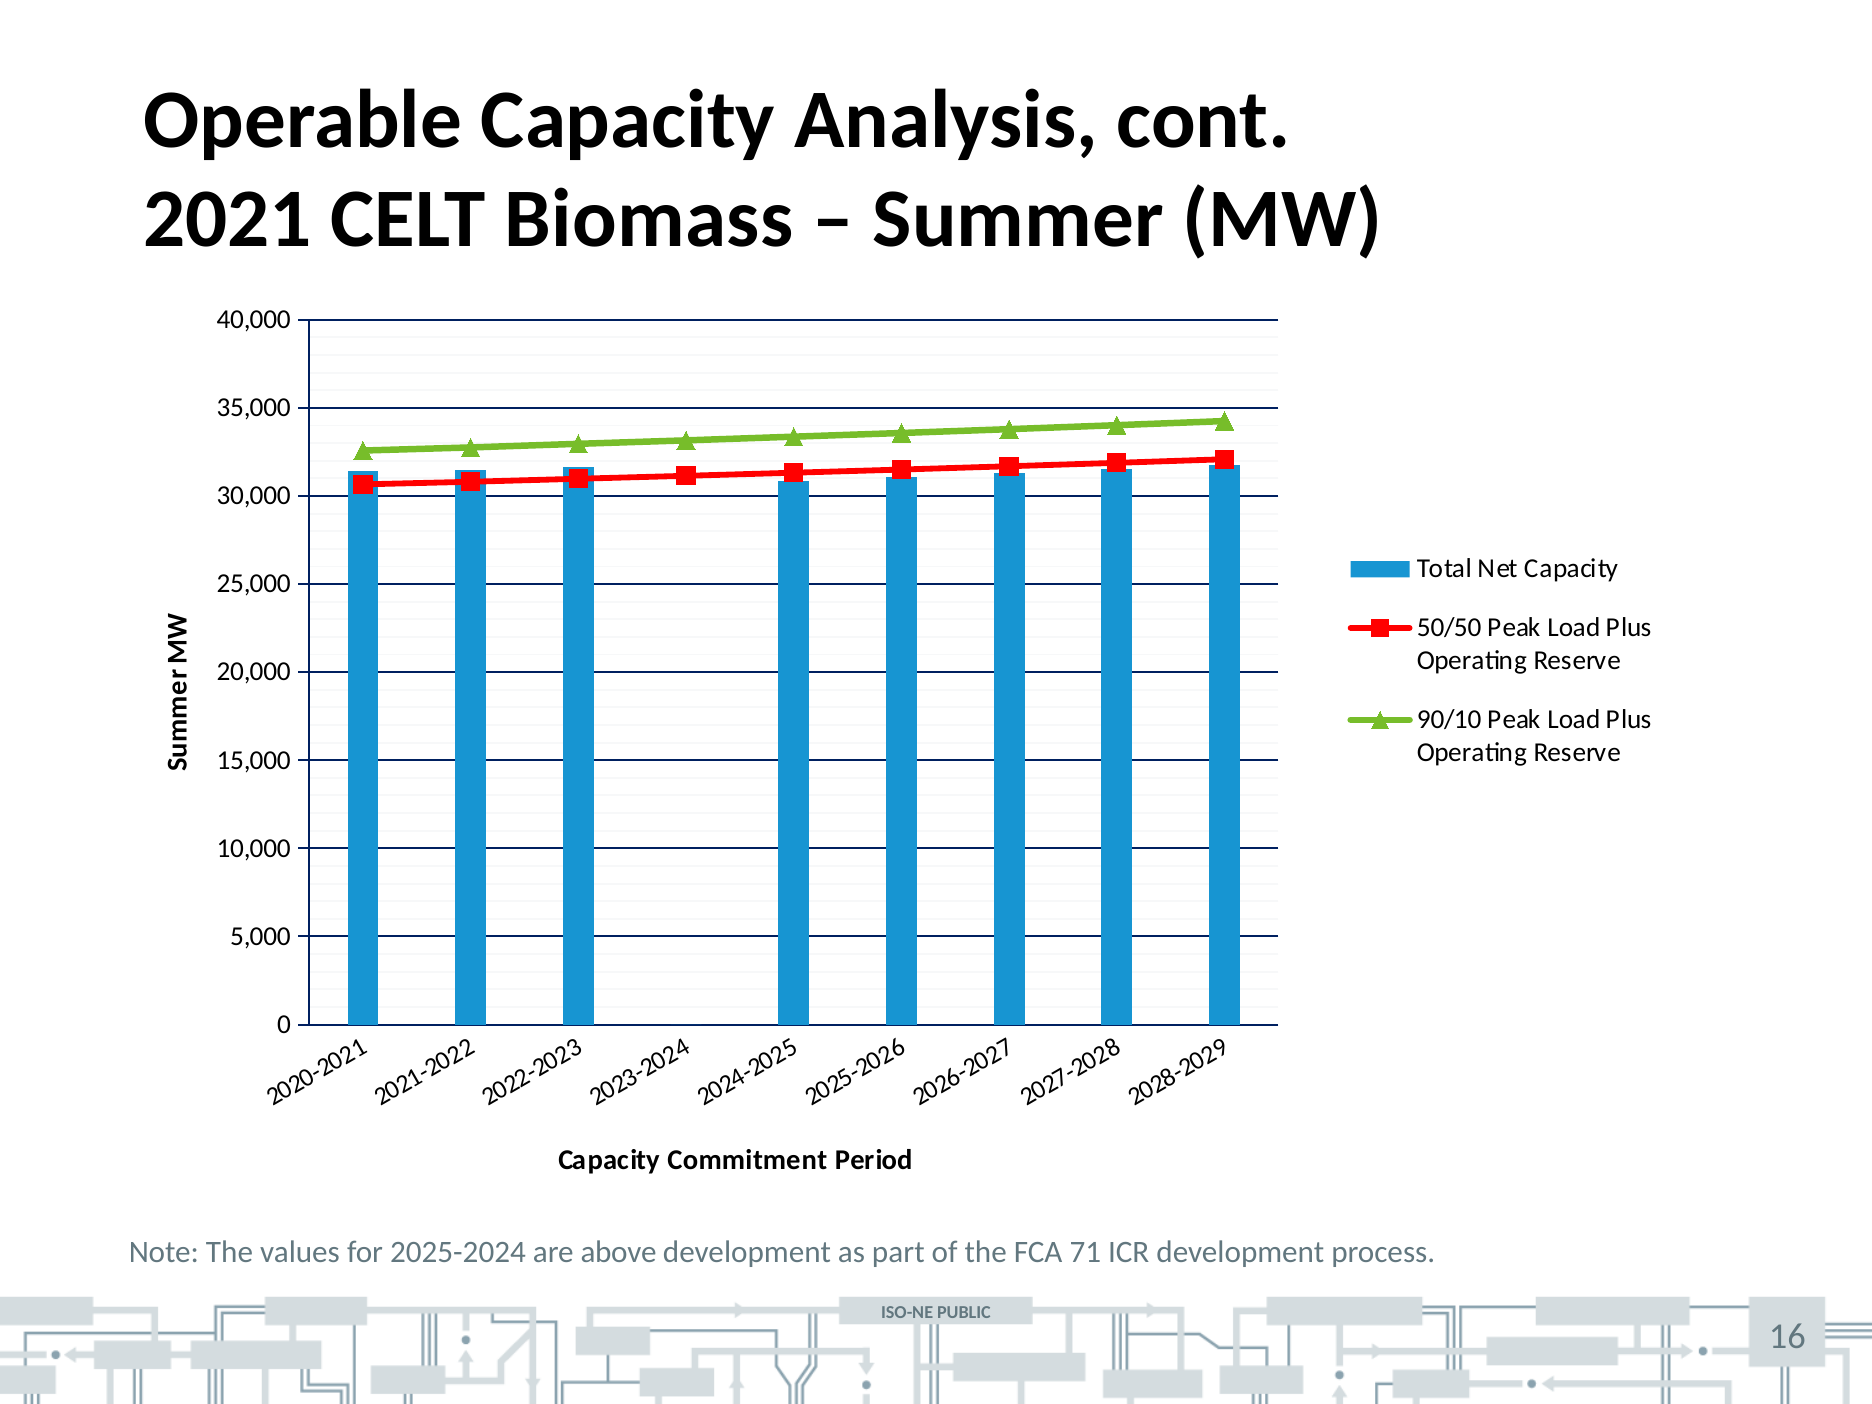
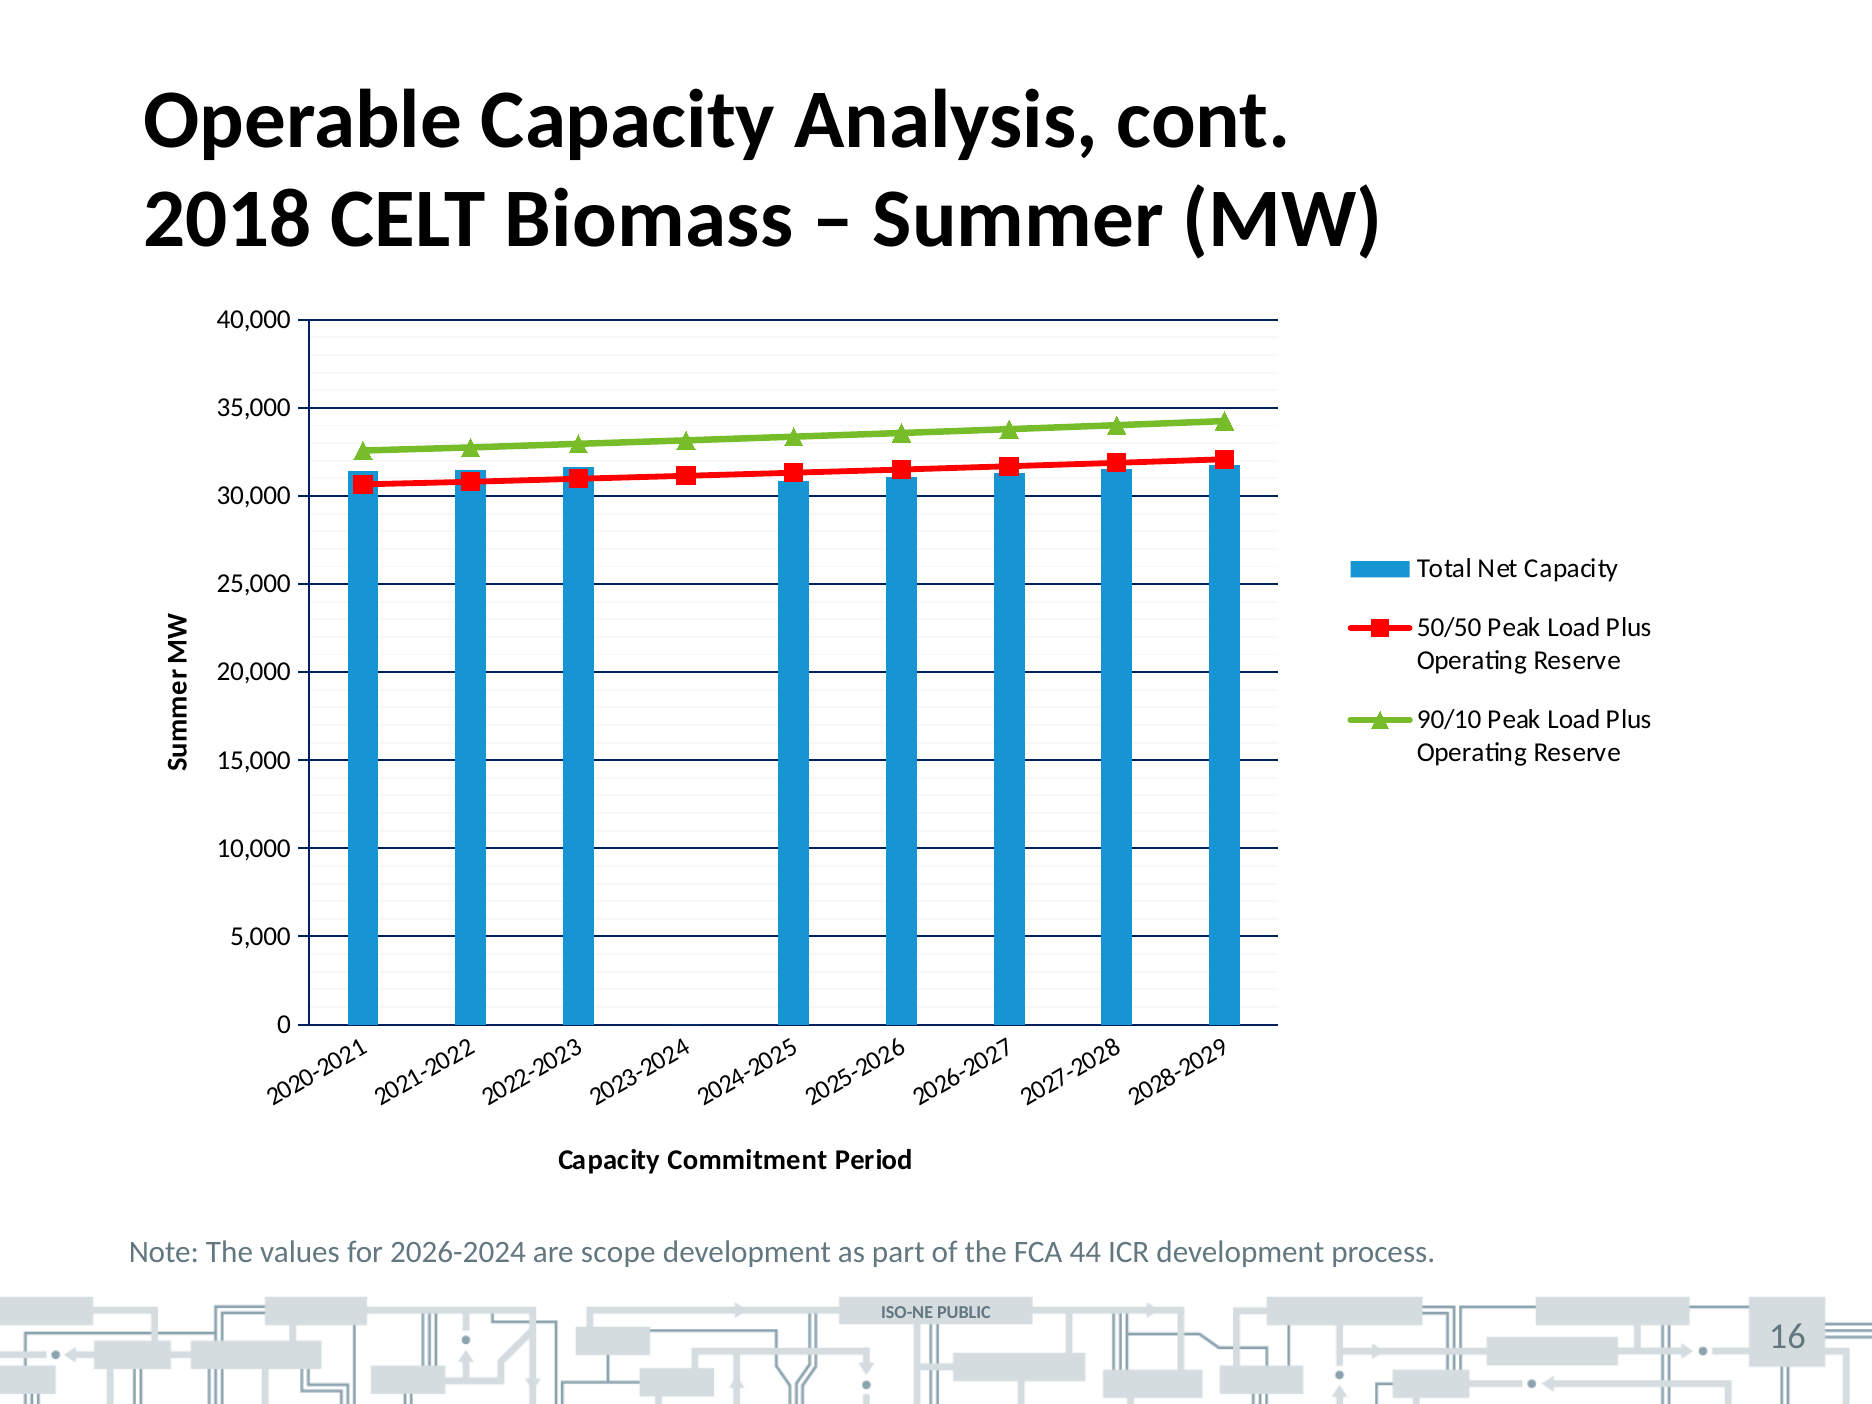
2021: 2021 -> 2018 (228, 220)
2025-2024: 2025-2024 -> 2026-2024 (458, 1253)
above: above -> scope (618, 1253)
71: 71 -> 44 (1085, 1253)
